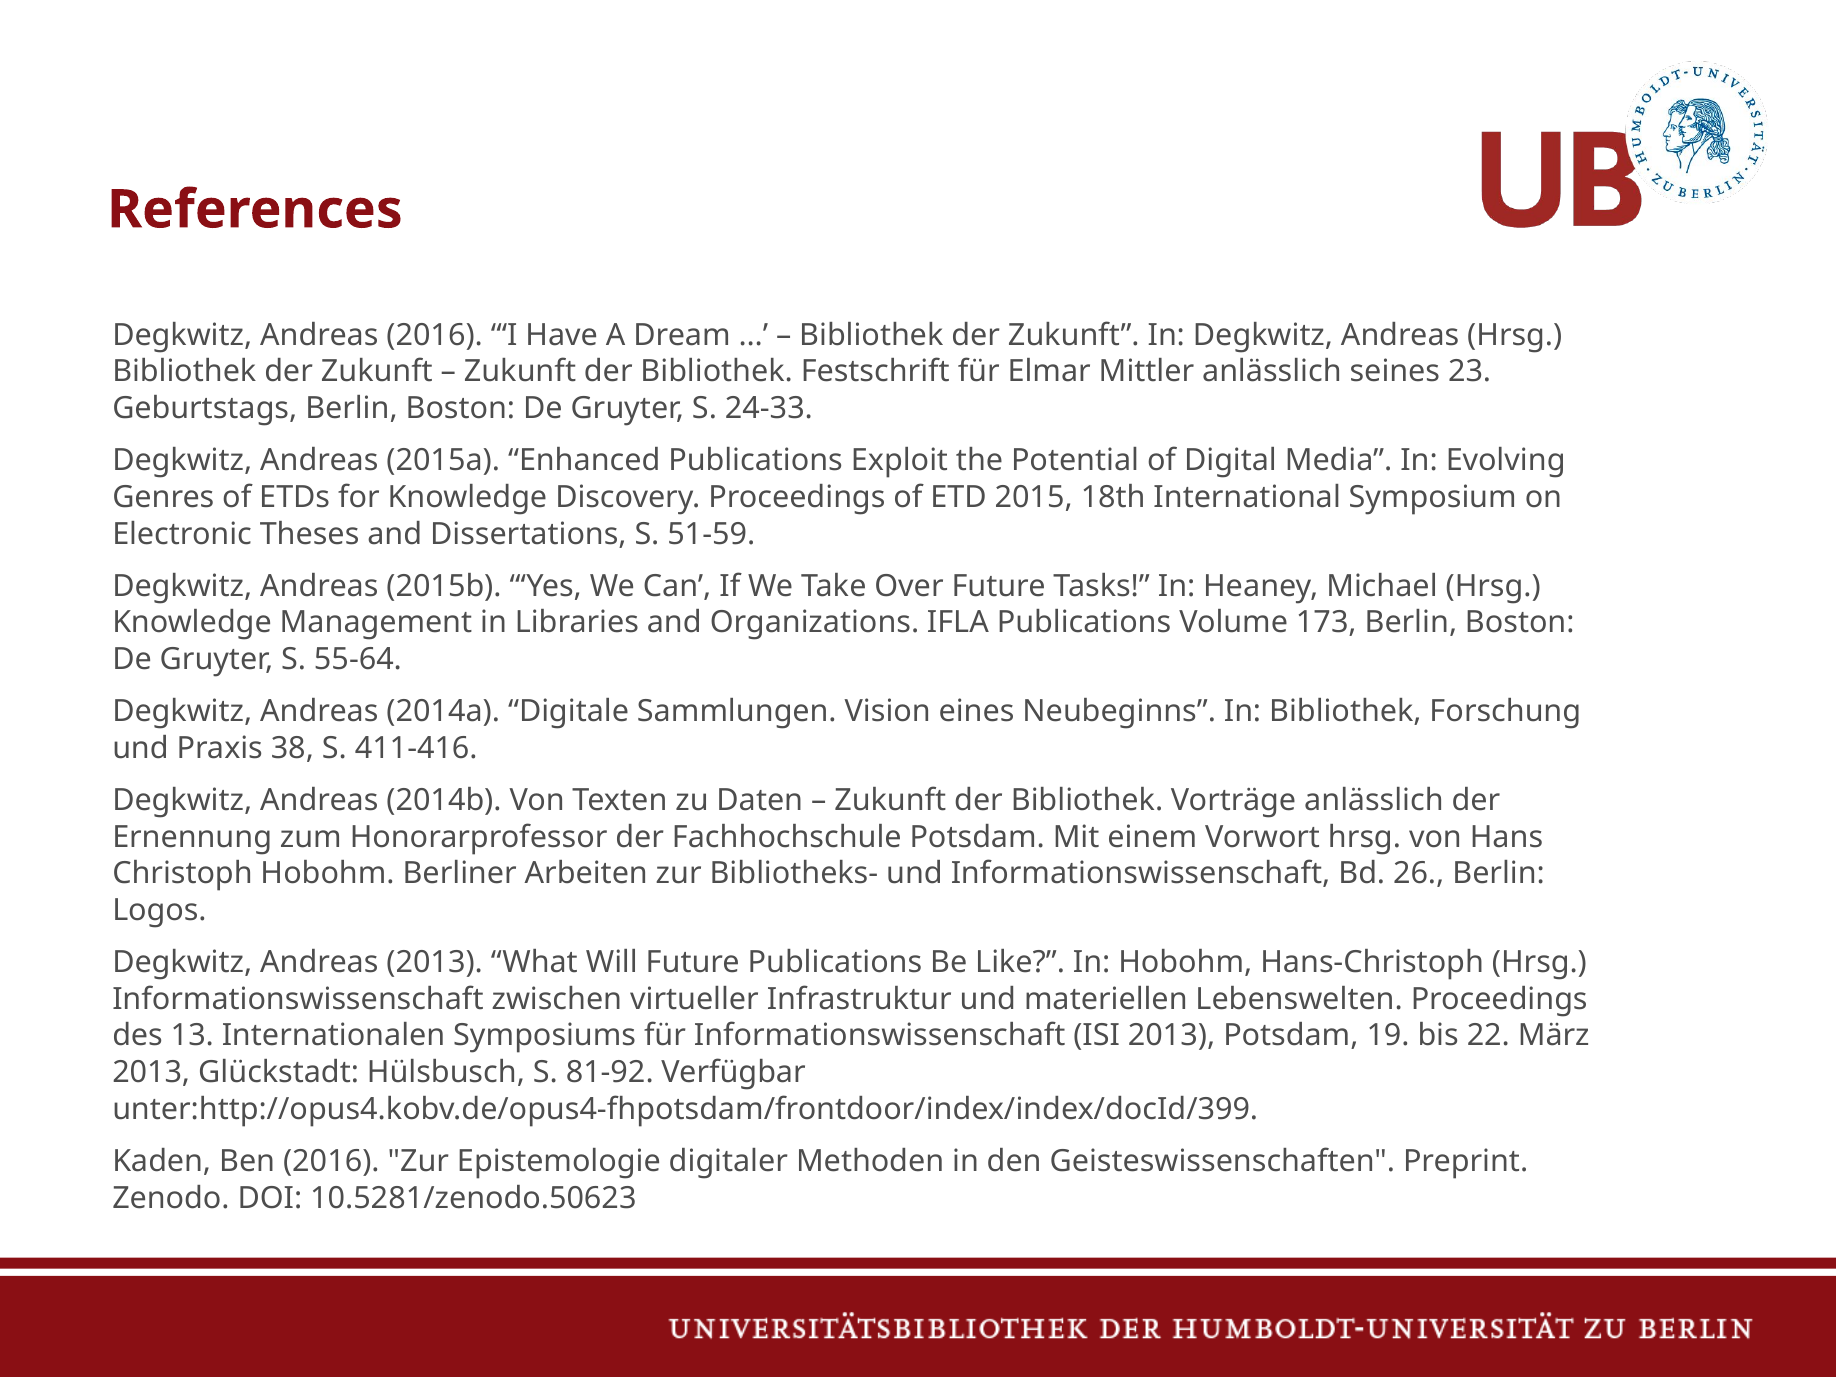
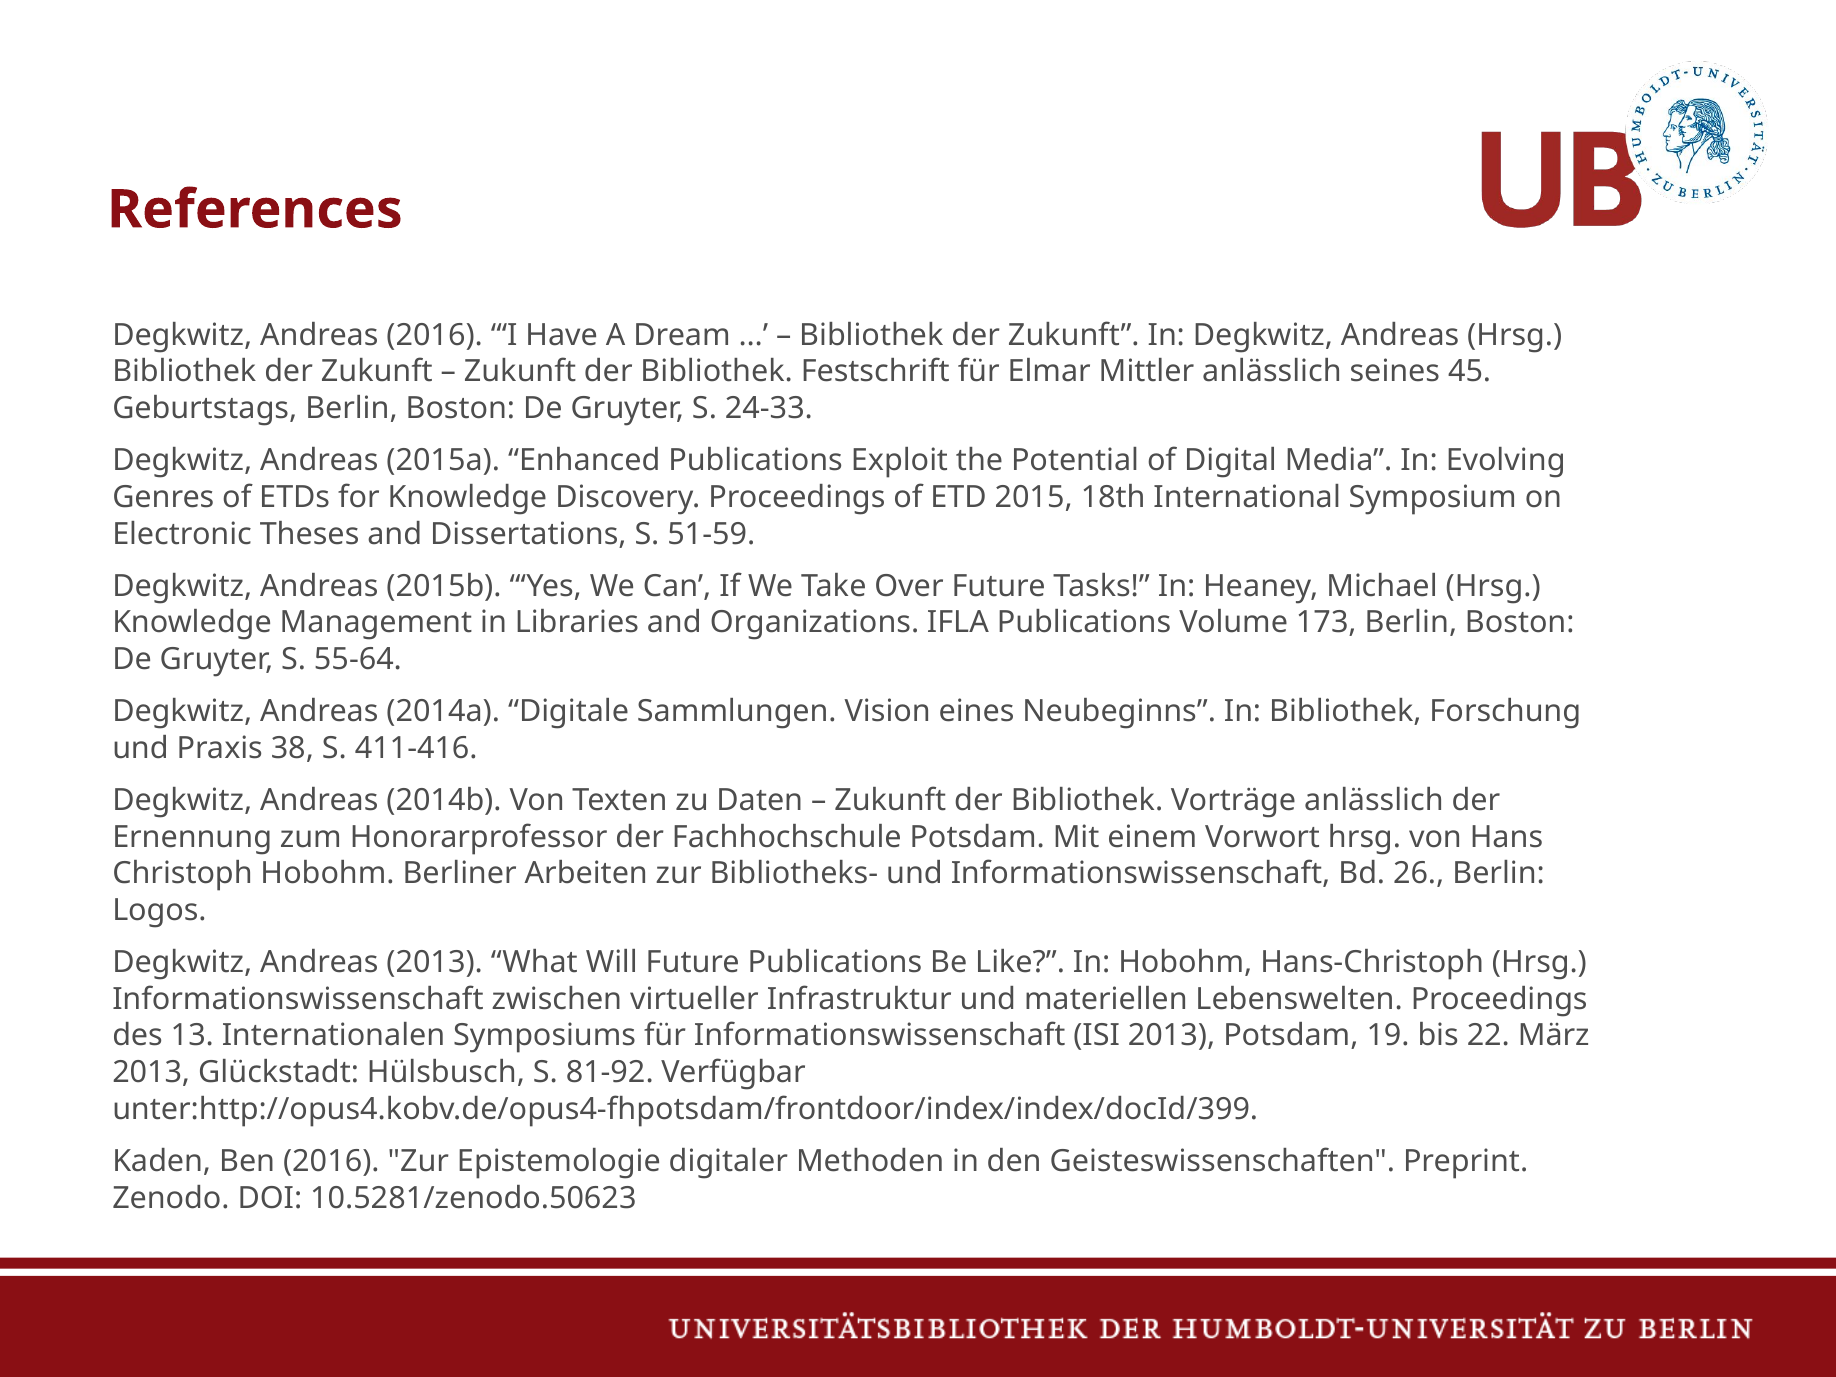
23: 23 -> 45 (1470, 372)
